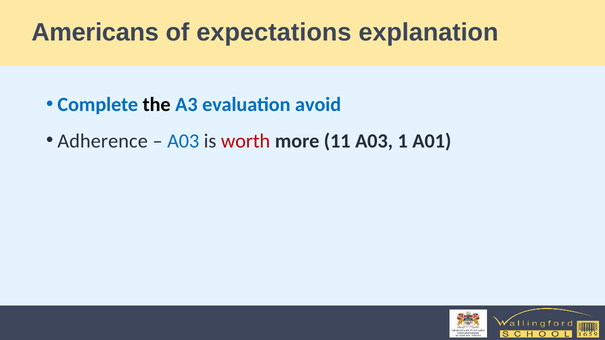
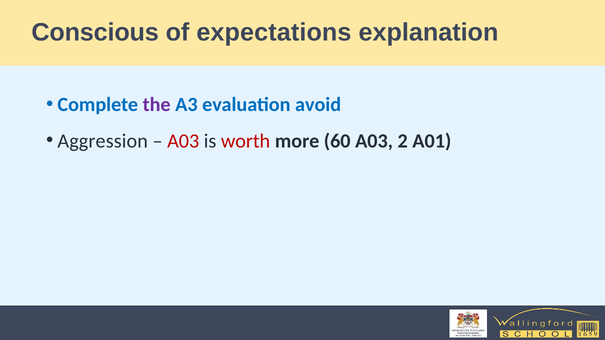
Americans: Americans -> Conscious (95, 33)
the colour: black -> purple (157, 105)
Adherence: Adherence -> Aggression (103, 141)
A03 colour: blue -> red (183, 141)
11: 11 -> 60 (337, 141)
1: 1 -> 2 (403, 141)
